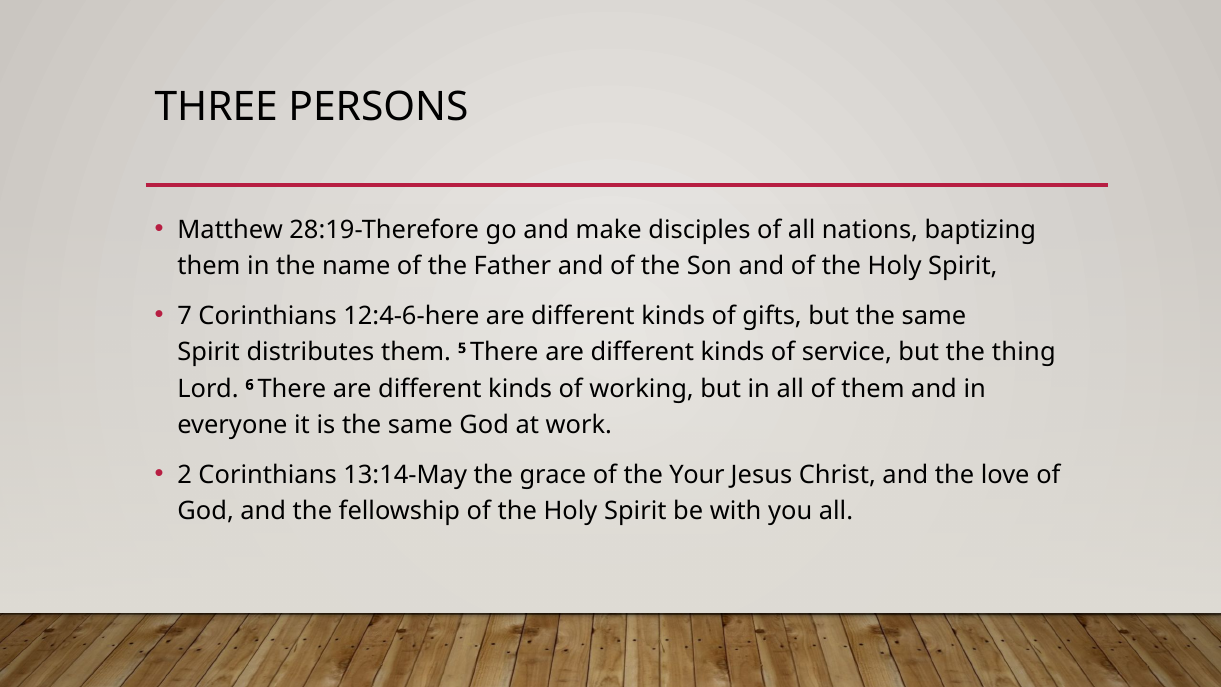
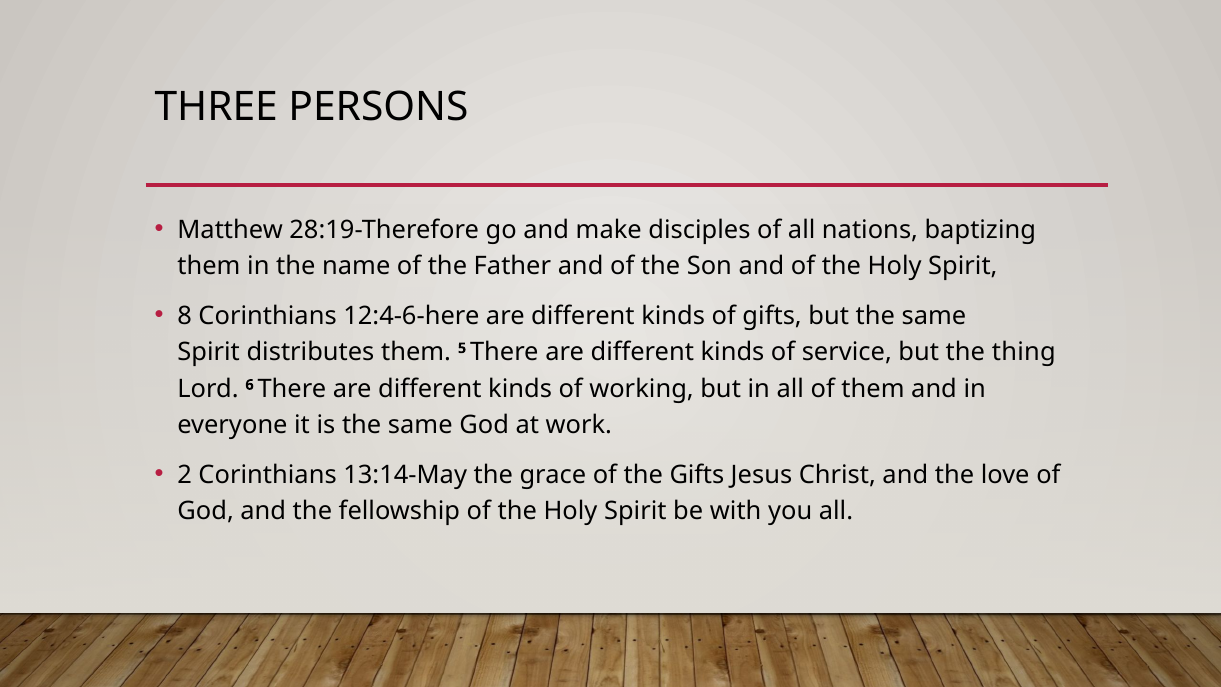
7: 7 -> 8 (185, 316)
the Your: Your -> Gifts (697, 475)
